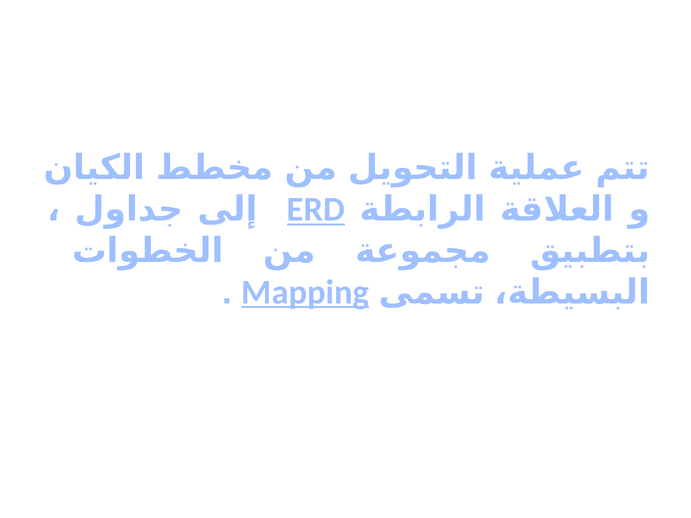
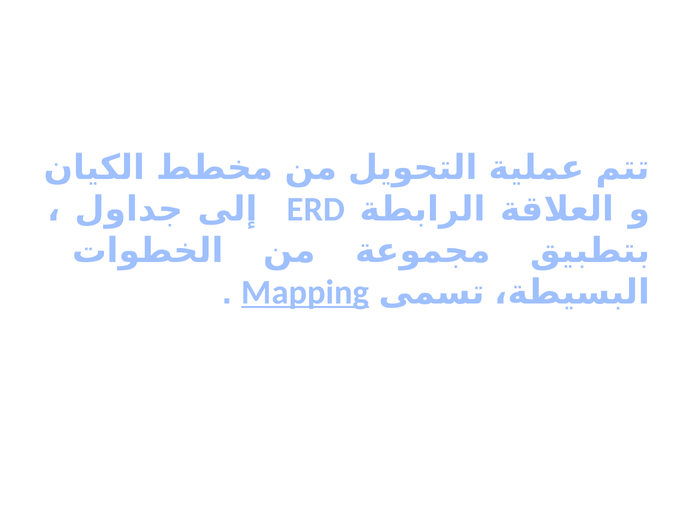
ERD underline: present -> none (316, 210)
